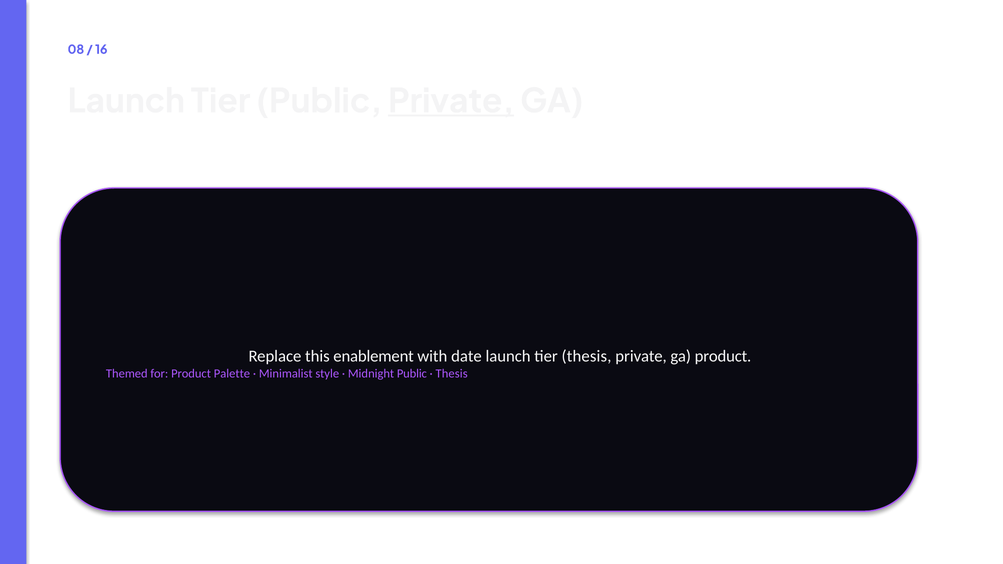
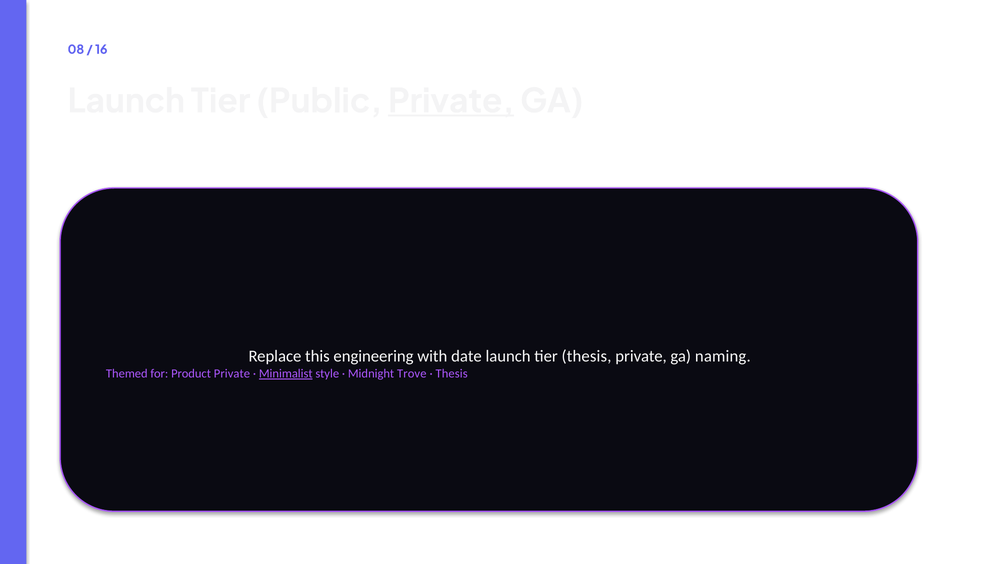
enablement: enablement -> engineering (374, 357)
ga product: product -> naming (723, 357)
Product Palette: Palette -> Private (232, 374)
Minimalist underline: none -> present (286, 374)
Midnight Public: Public -> Trove (412, 374)
